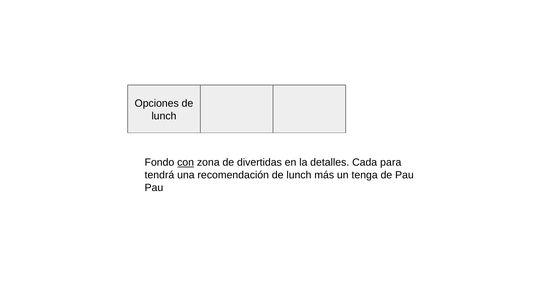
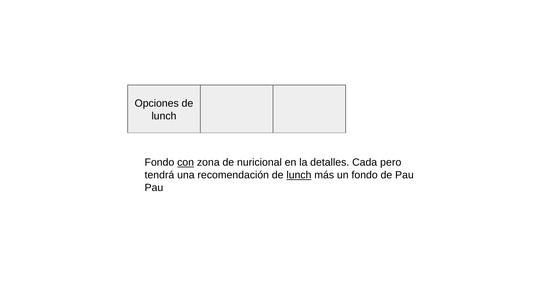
divertidas: divertidas -> nuricional (259, 163)
para: para -> pero (391, 163)
lunch underline: none -> present (299, 175)
un tenga: tenga -> fondo (365, 175)
